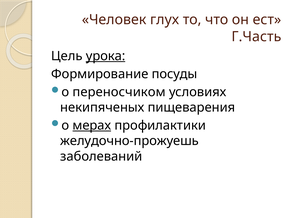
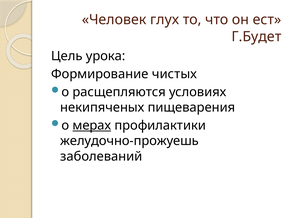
Г.Часть: Г.Часть -> Г.Будет (256, 37)
урока underline: present -> none (106, 56)
посуды: посуды -> чистых (174, 74)
переносчиком: переносчиком -> расщепляются (119, 92)
